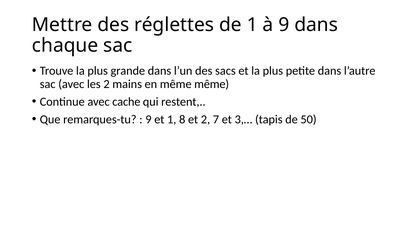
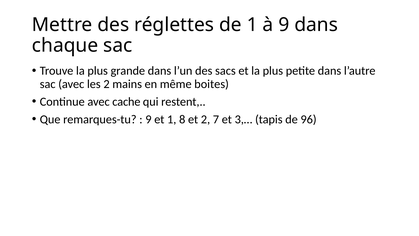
même même: même -> boites (212, 84)
50: 50 -> 96 (309, 119)
